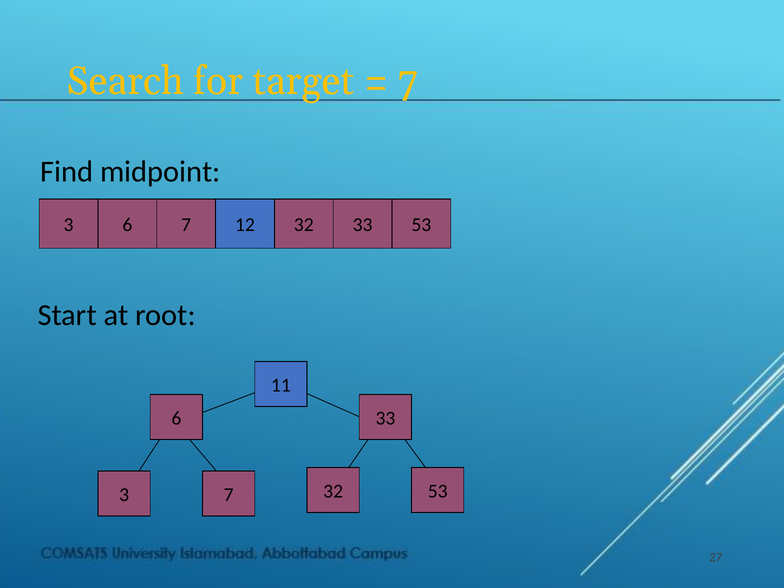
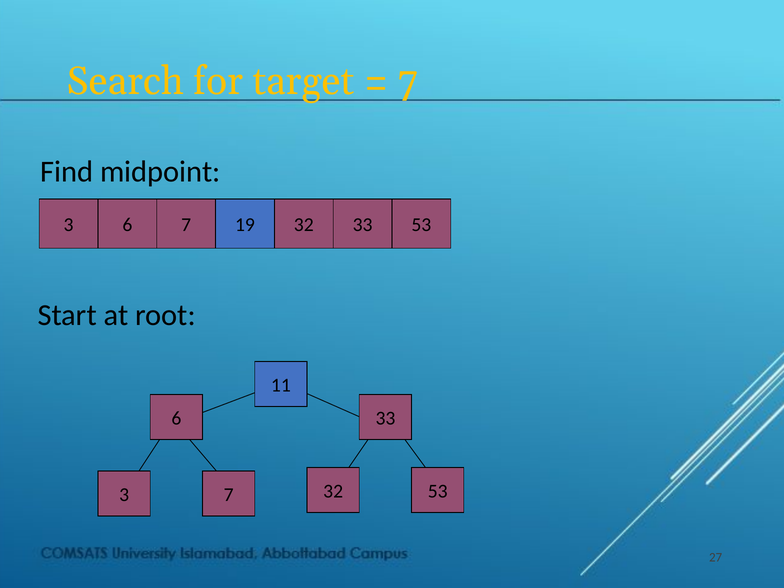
12: 12 -> 19 (245, 225)
